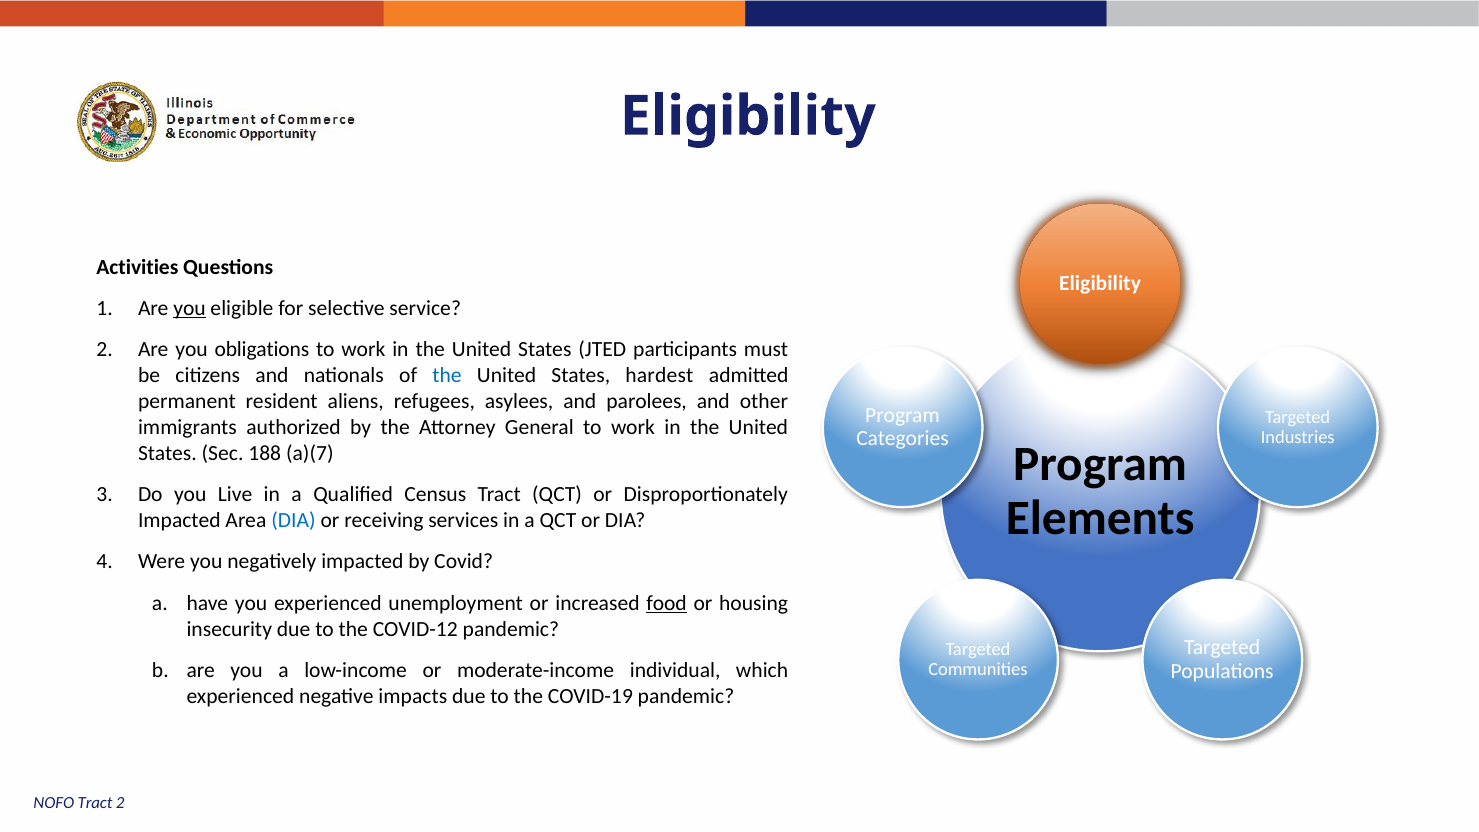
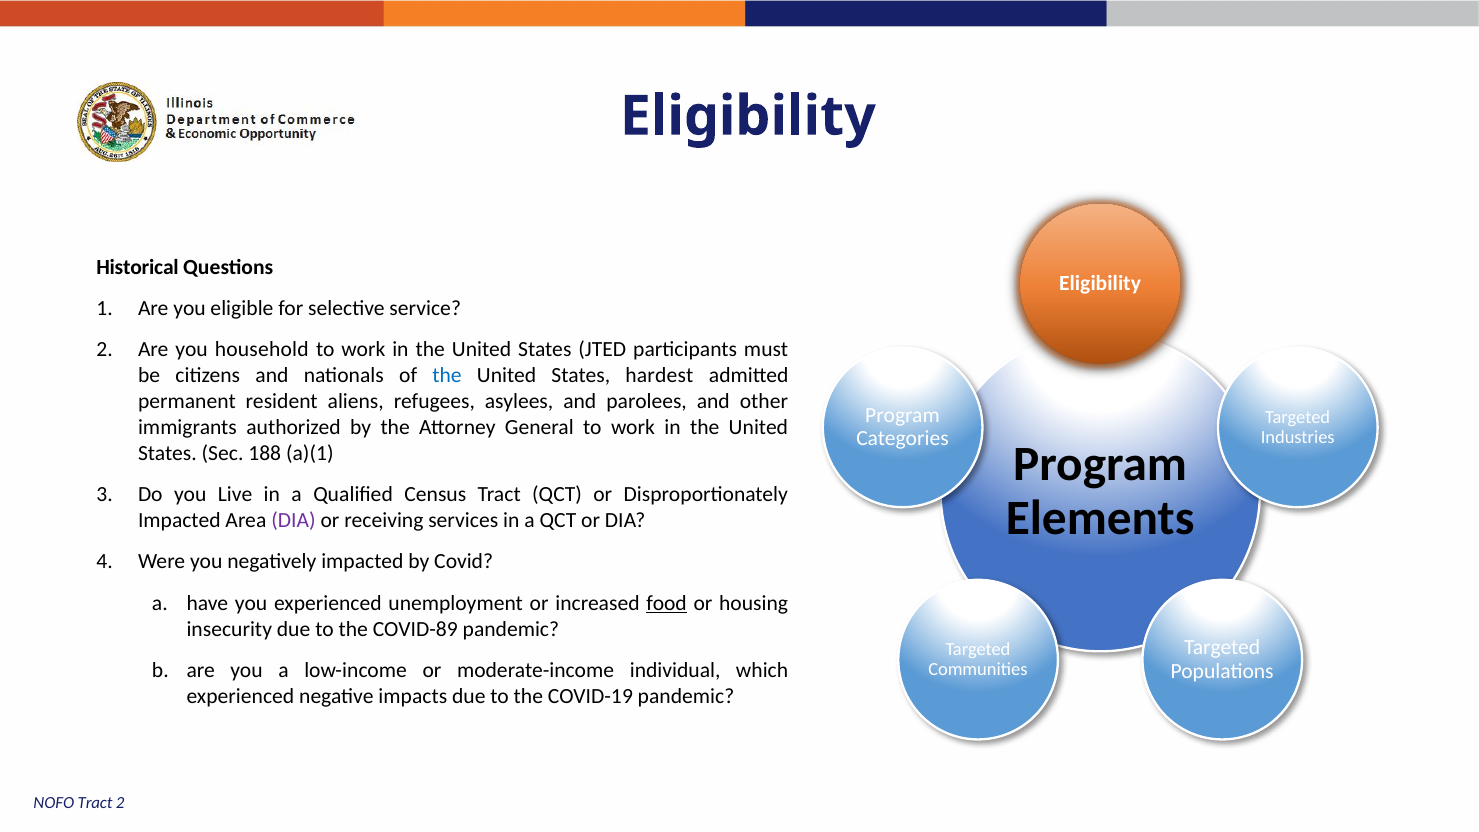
Activities: Activities -> Historical (137, 267)
you underline: present -> none (190, 308)
obligations: obligations -> household (262, 350)
a)(7: a)(7 -> a)(1 (310, 453)
DIA colour: blue -> purple (293, 520)
COVID-12: COVID-12 -> COVID-89 (415, 629)
